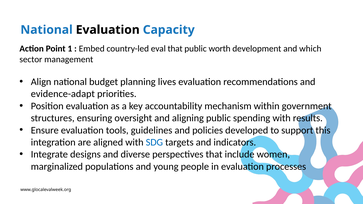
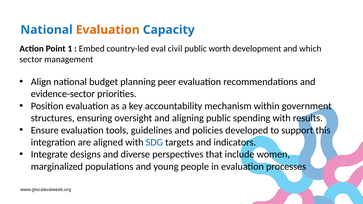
Evaluation colour: black -> orange (108, 30)
eval that: that -> civil (175, 49)
lives: lives -> peer (167, 82)
evidence-adapt: evidence-adapt -> evidence-sector (63, 94)
